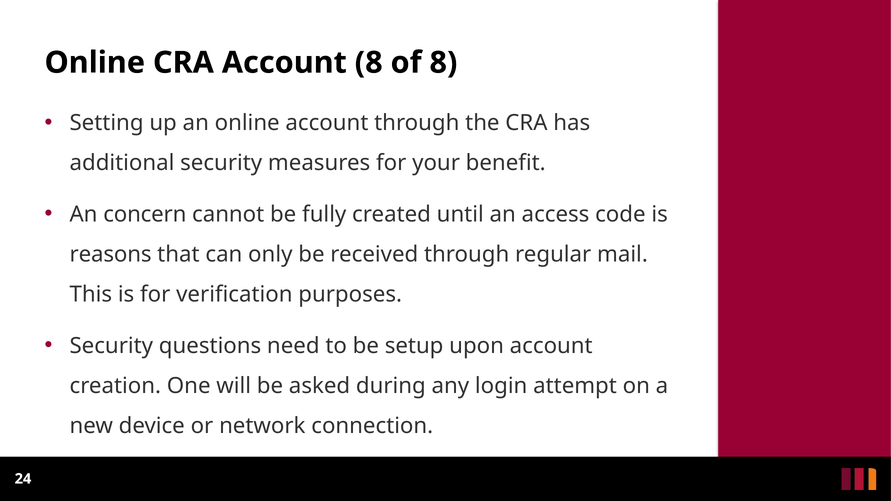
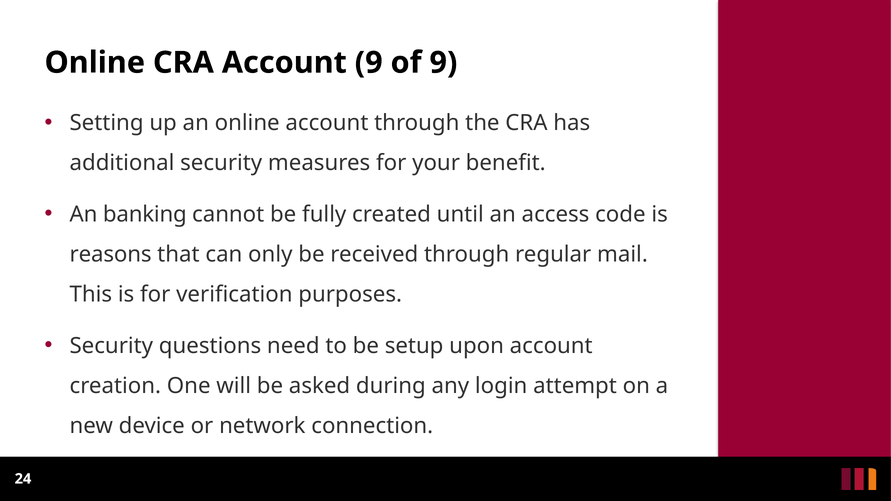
Account 8: 8 -> 9 (369, 63)
of 8: 8 -> 9 (443, 63)
concern: concern -> banking (145, 214)
